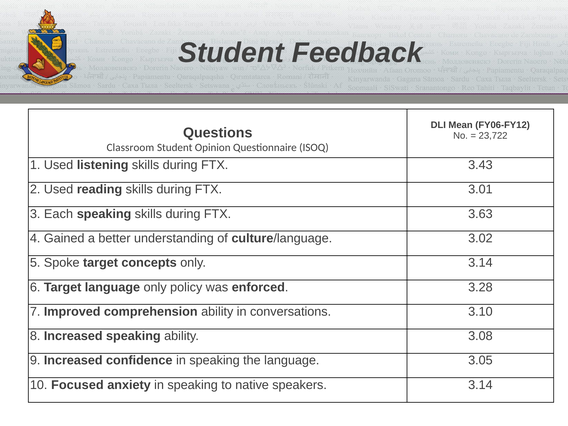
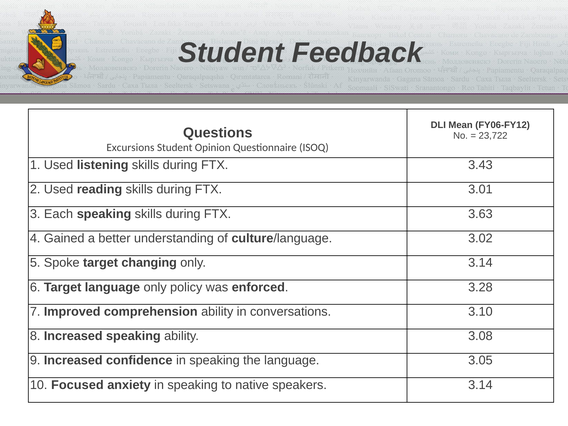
Classroom: Classroom -> Excursions (130, 148)
concepts: concepts -> changing (149, 263)
